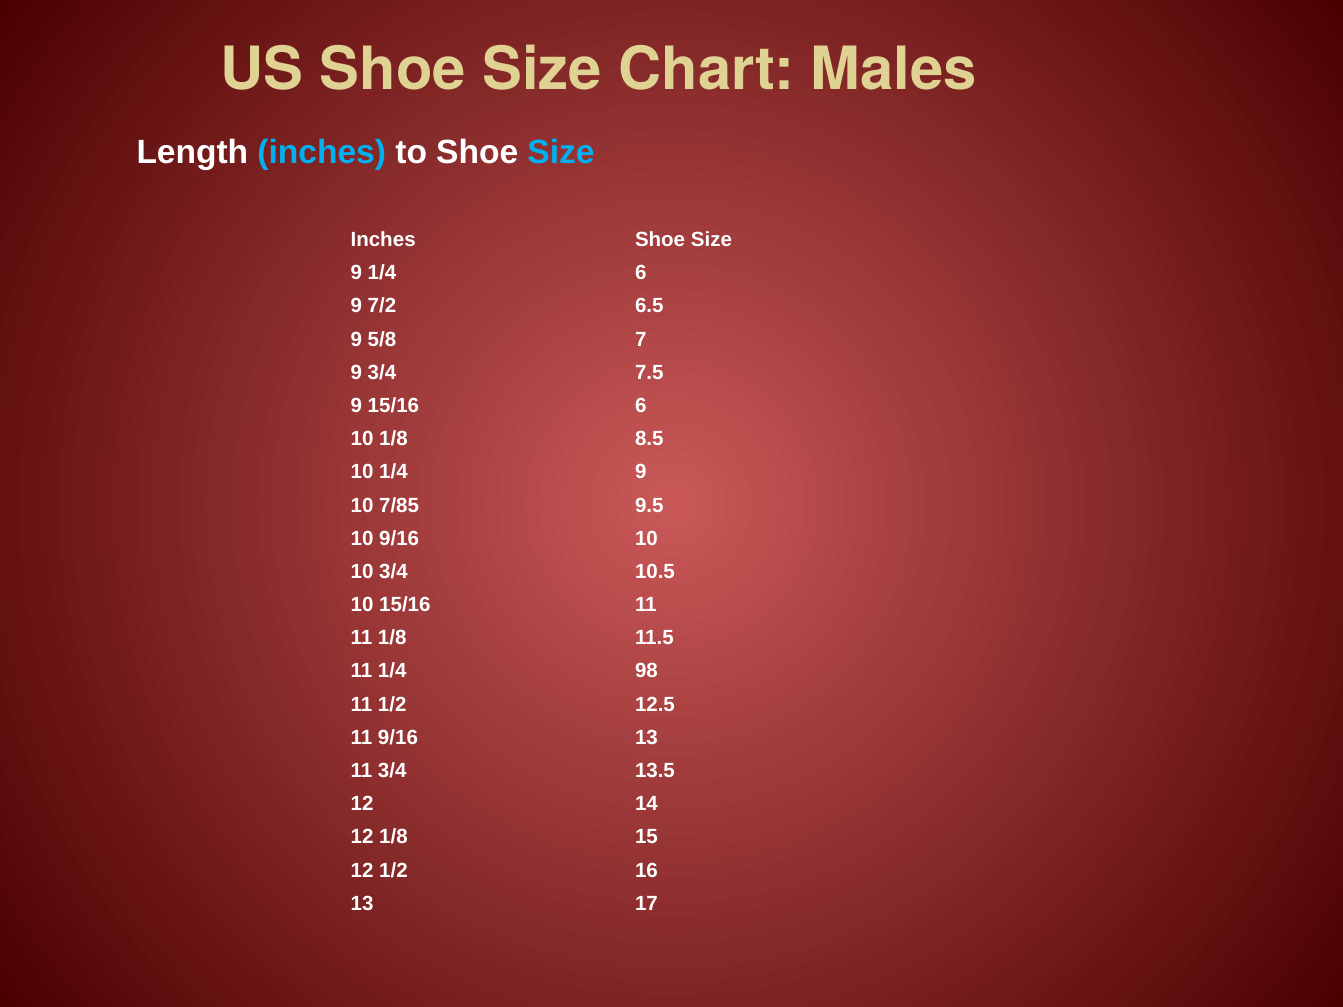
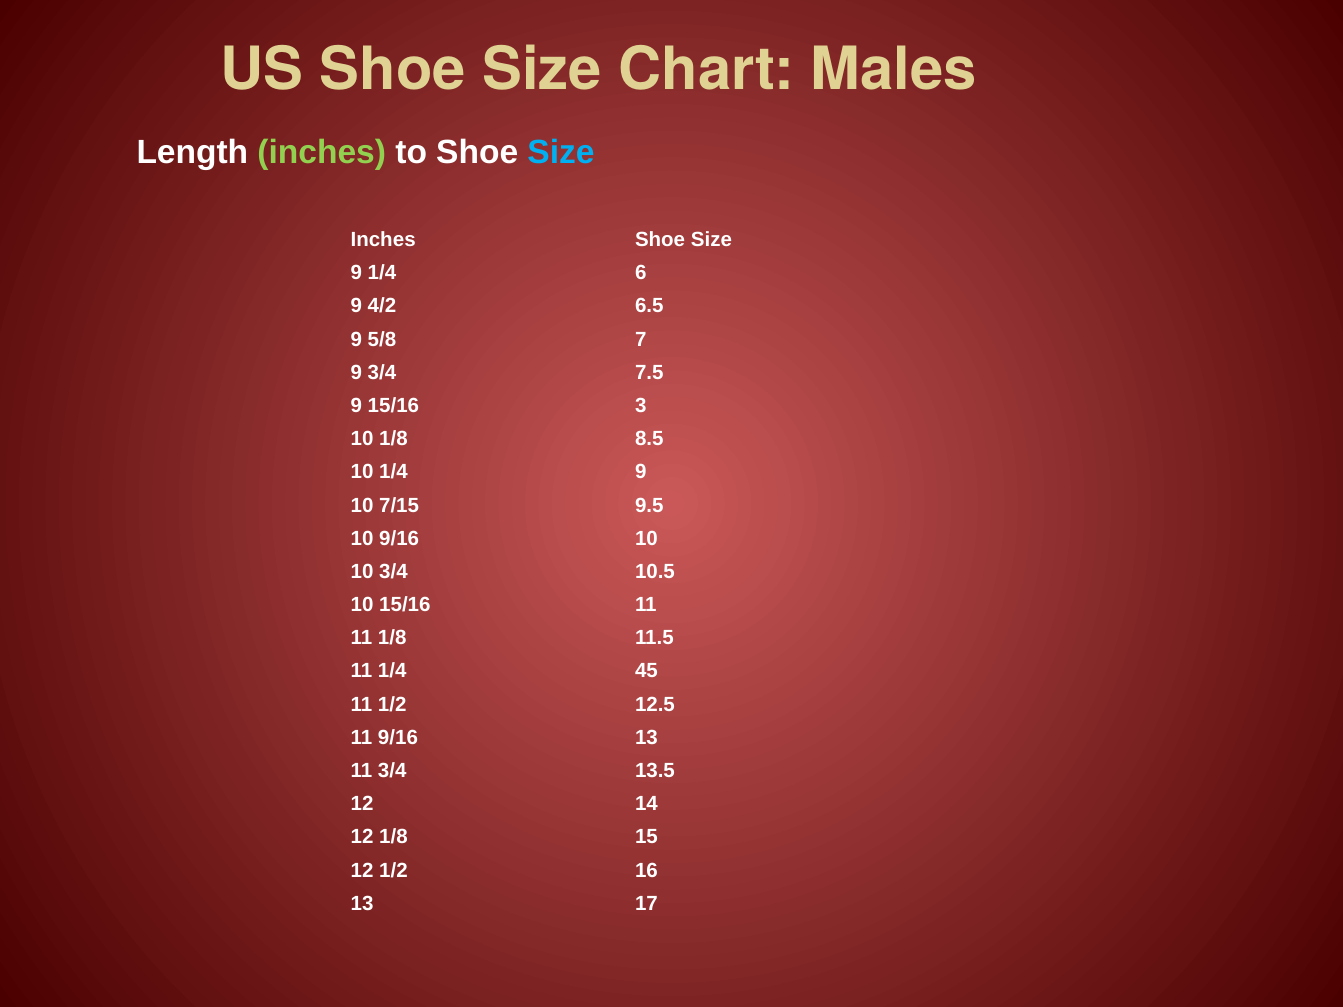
inches colour: light blue -> light green (322, 153)
7/2: 7/2 -> 4/2 (382, 306)
15/16 6: 6 -> 3 (641, 406)
7/85: 7/85 -> 7/15 (399, 505)
98: 98 -> 45 (646, 671)
